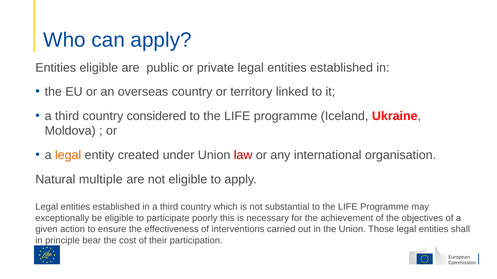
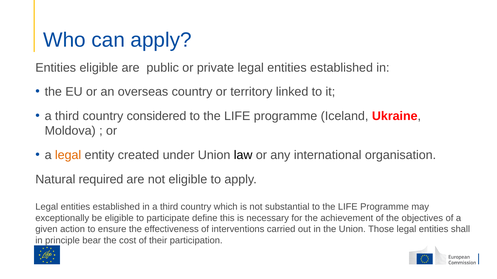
law colour: red -> black (243, 155)
multiple: multiple -> required (101, 180)
poorly: poorly -> define (205, 219)
